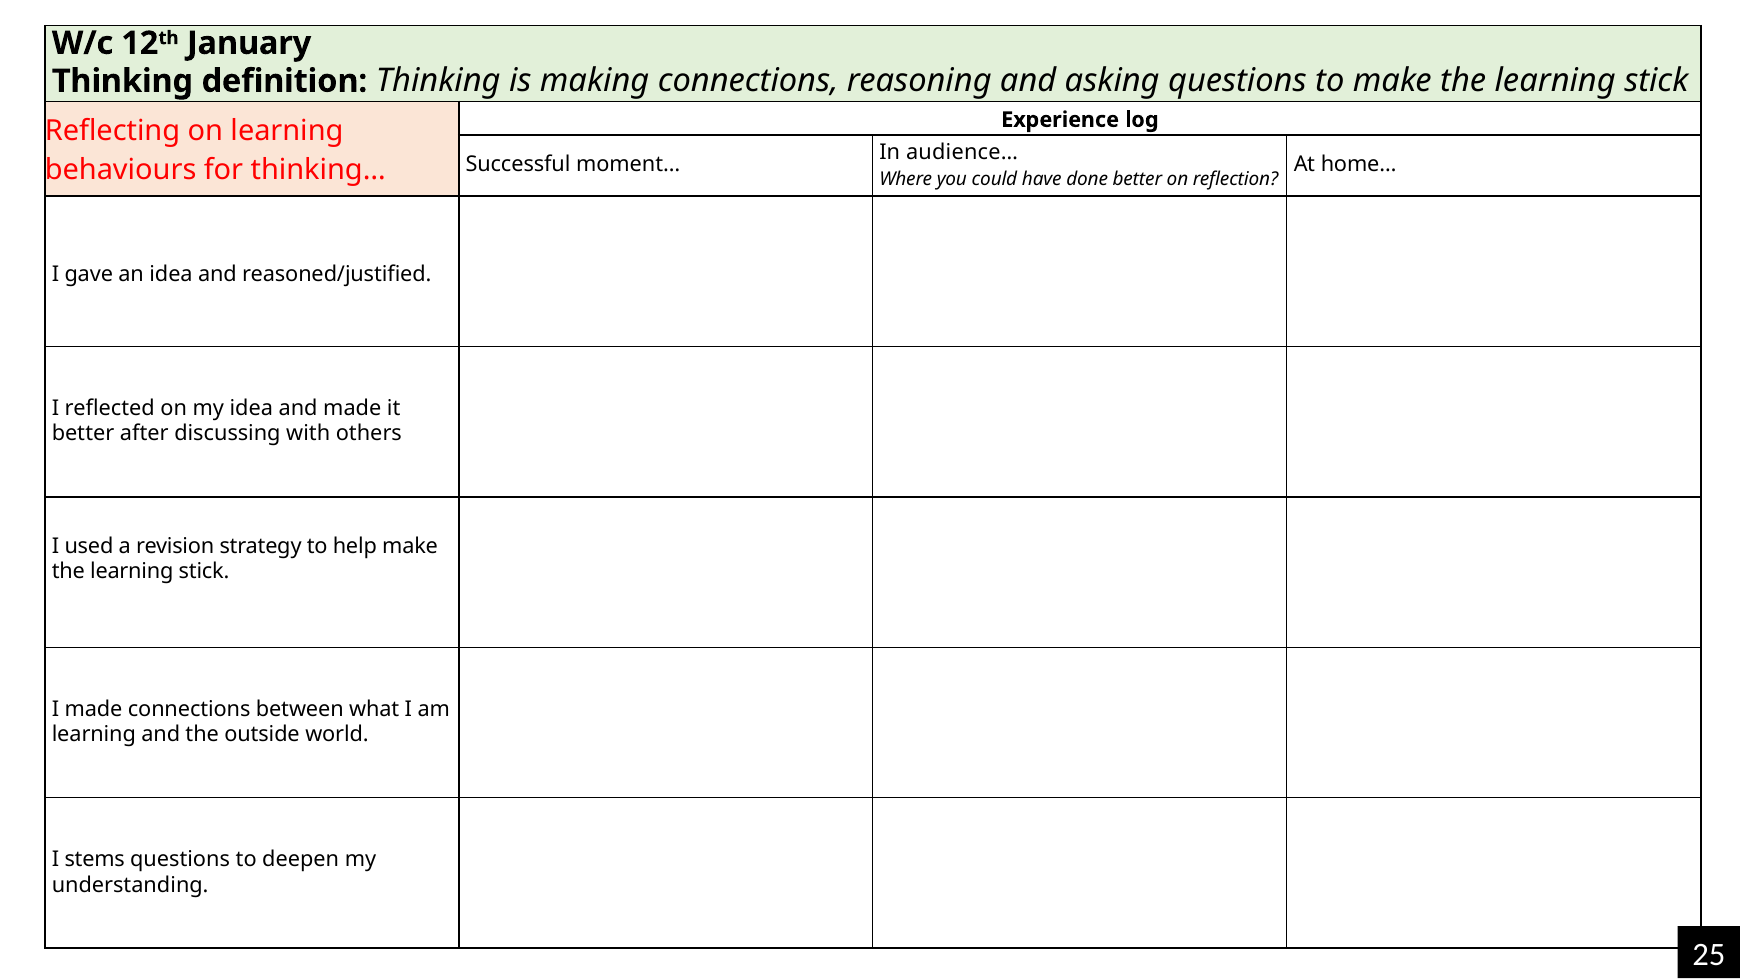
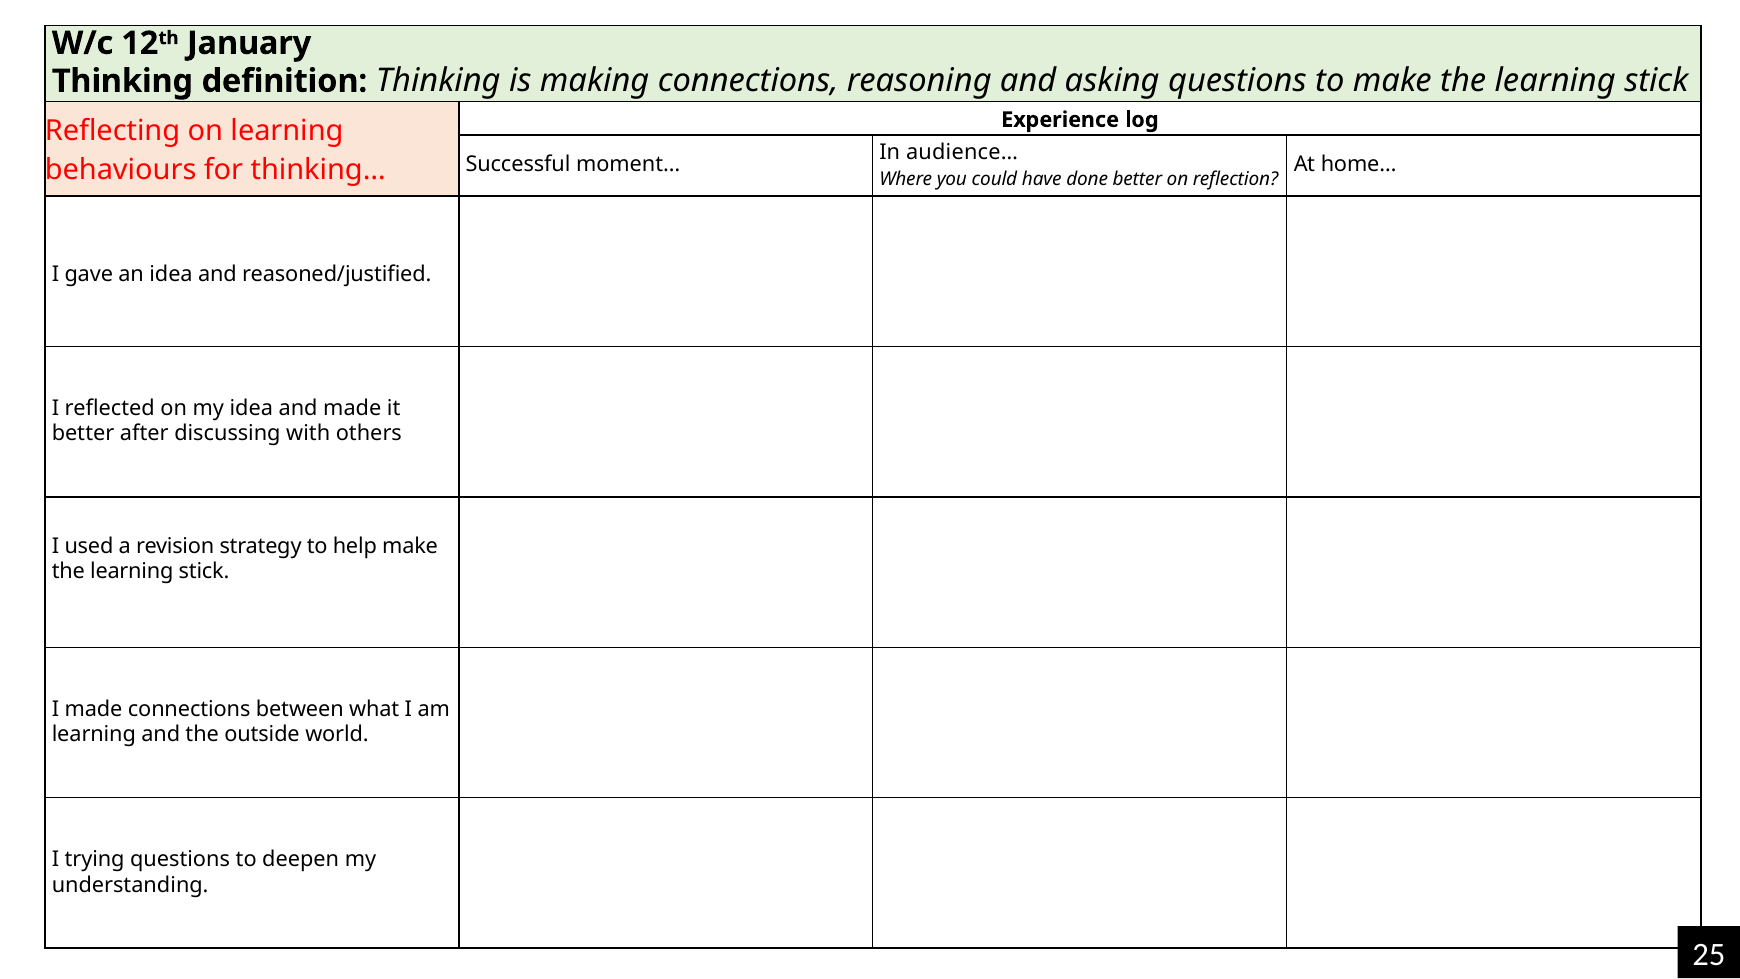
stems: stems -> trying (95, 859)
